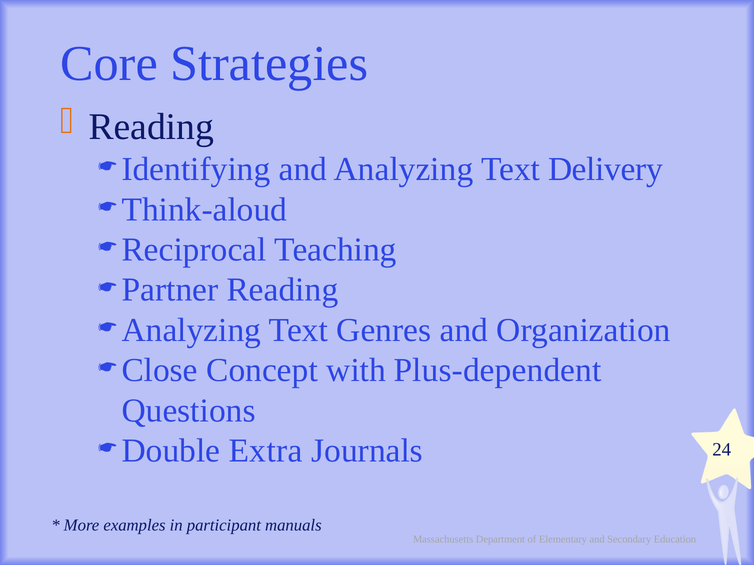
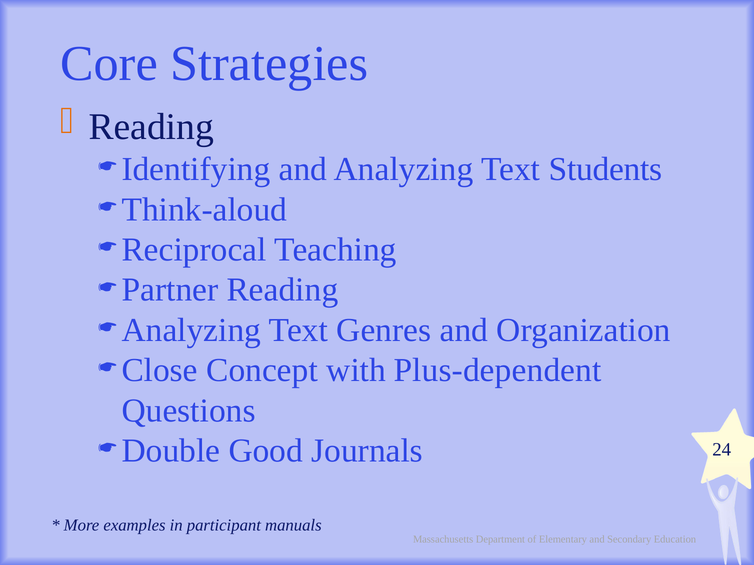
Delivery: Delivery -> Students (605, 169)
Extra: Extra -> Good (266, 451)
